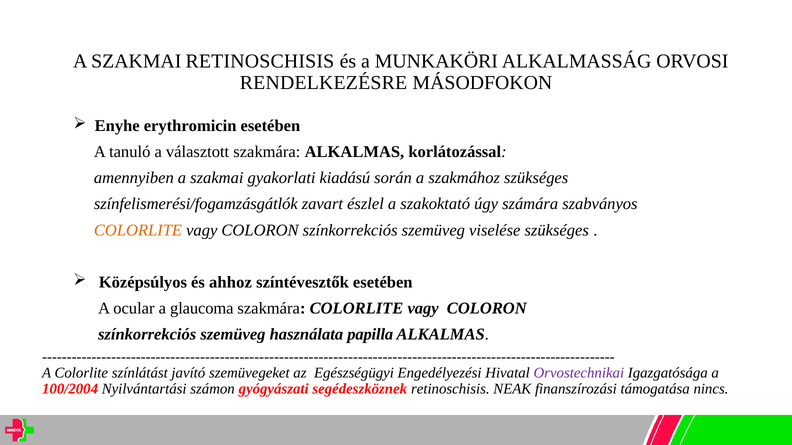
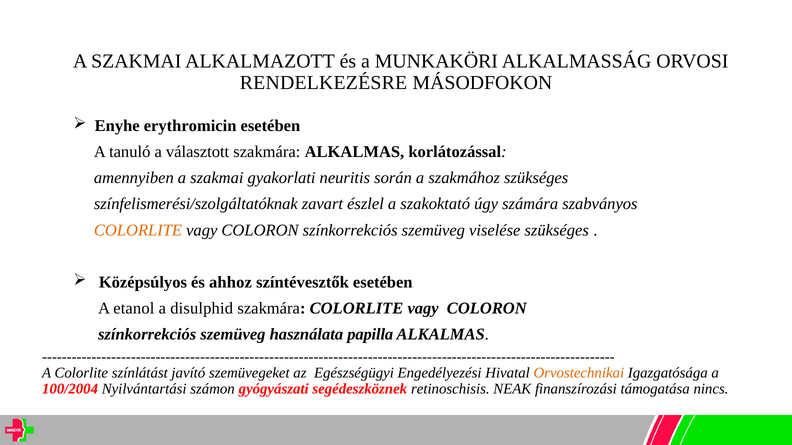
SZAKMAI RETINOSCHISIS: RETINOSCHISIS -> ALKALMAZOTT (260, 61)
kiadású: kiadású -> neuritis (345, 178)
színfelismerési/fogamzásgátlók: színfelismerési/fogamzásgátlók -> színfelismerési/szolgáltatóknak (196, 204)
ocular: ocular -> etanol (134, 309)
glaucoma: glaucoma -> disulphid (202, 309)
Orvostechnikai colour: purple -> orange (579, 373)
